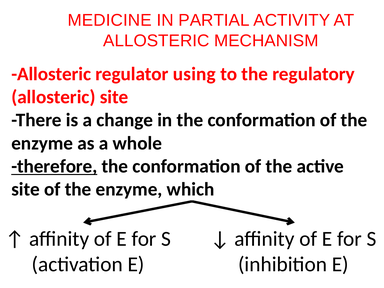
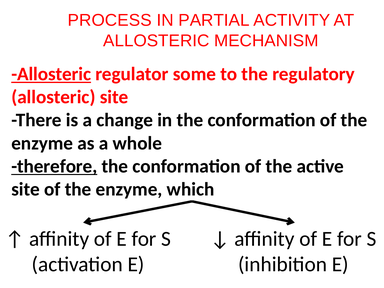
MEDICINE: MEDICINE -> PROCESS (110, 20)
Allosteric underline: none -> present (51, 74)
using: using -> some (194, 74)
